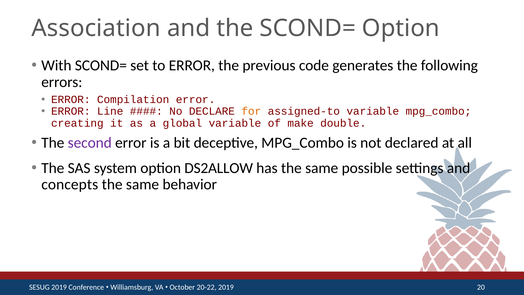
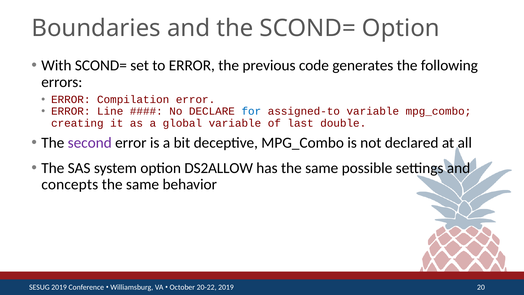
Association: Association -> Boundaries (96, 28)
for colour: orange -> blue (251, 111)
make: make -> last (301, 123)
